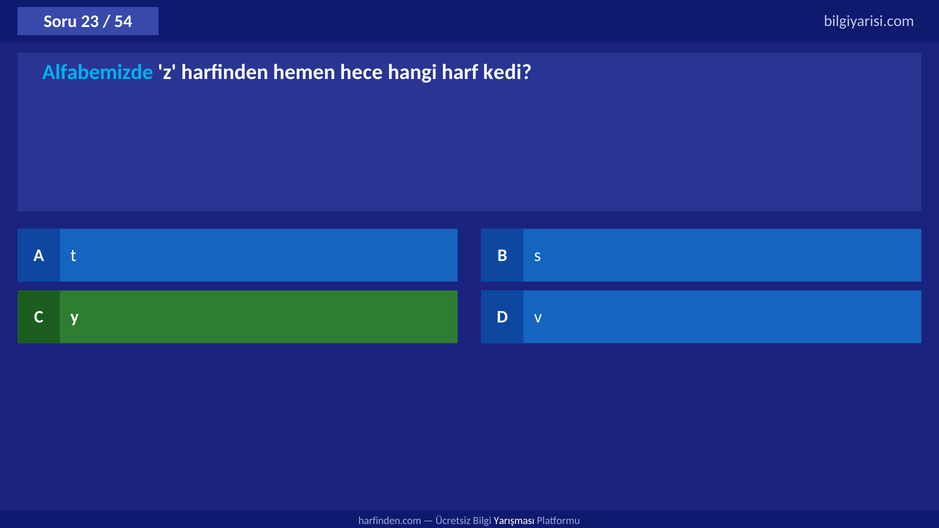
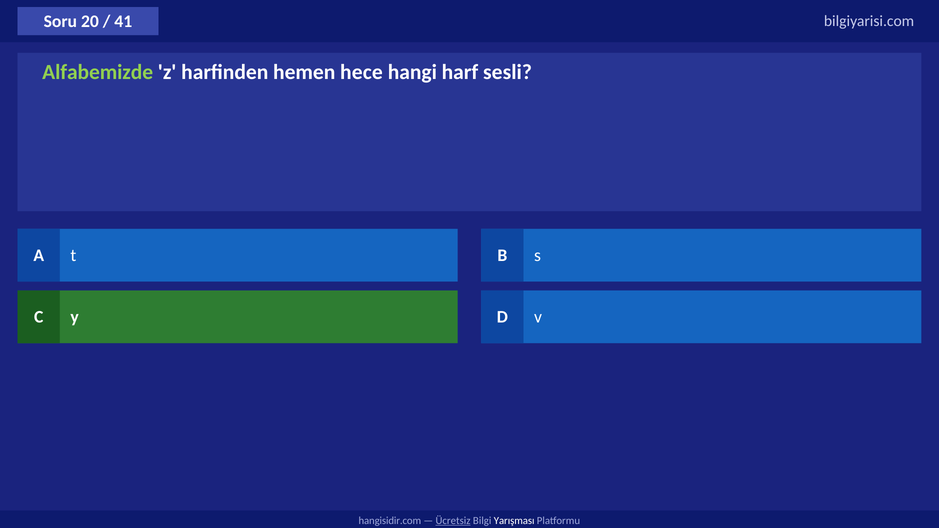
23: 23 -> 20 (90, 21)
54: 54 -> 41 (123, 21)
Alfabemizde colour: light blue -> light green (98, 72)
kedi: kedi -> sesli (508, 72)
harfinden.com: harfinden.com -> hangisidir.com (390, 521)
Ücretsiz underline: none -> present (453, 521)
